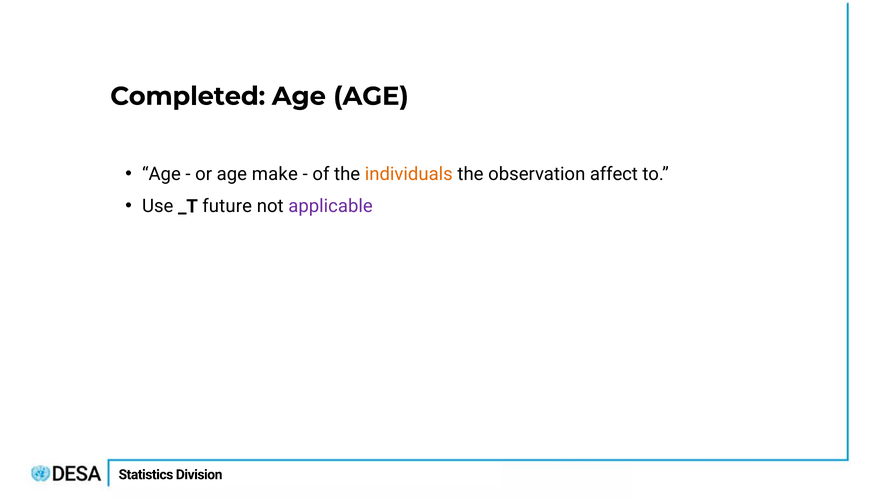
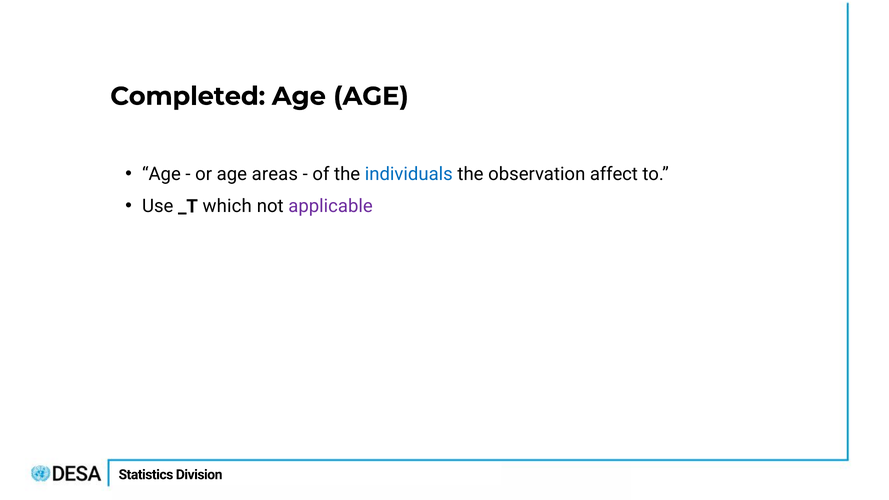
make: make -> areas (275, 174)
individuals colour: orange -> blue (409, 174)
future: future -> which (227, 206)
